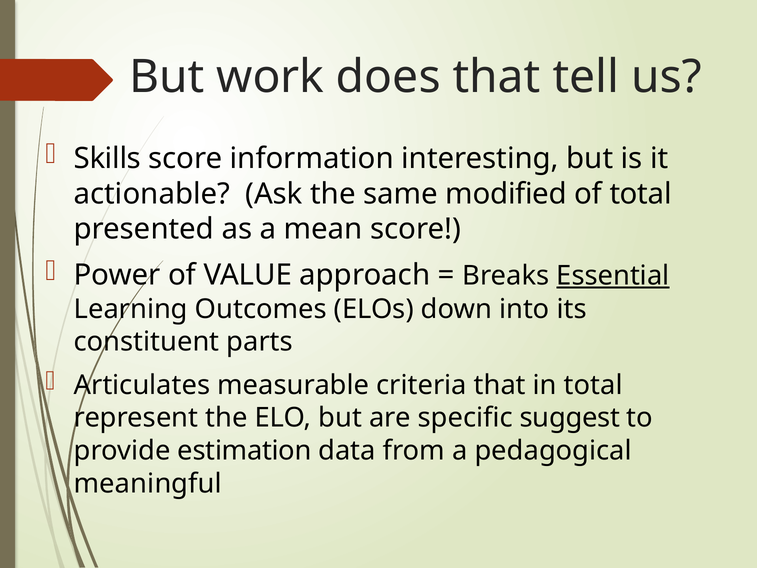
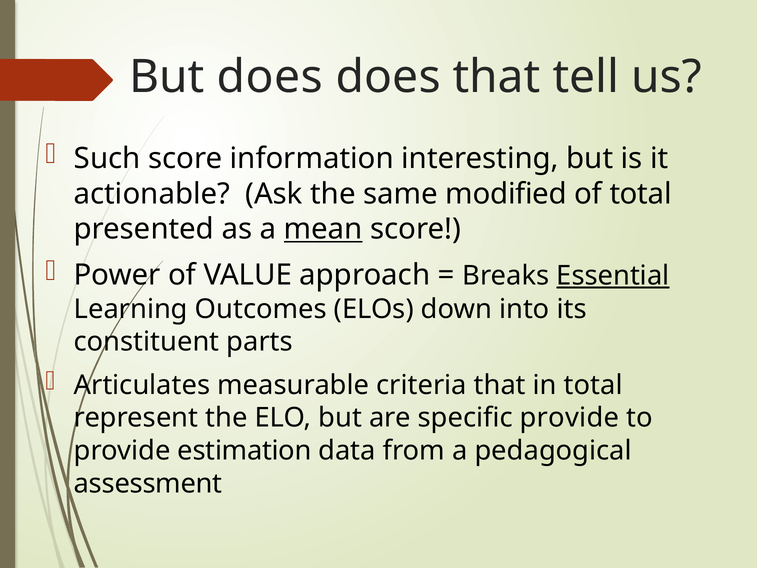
But work: work -> does (270, 77)
Skills: Skills -> Such (107, 158)
mean underline: none -> present (323, 229)
specific suggest: suggest -> provide (569, 418)
meaningful: meaningful -> assessment (148, 483)
